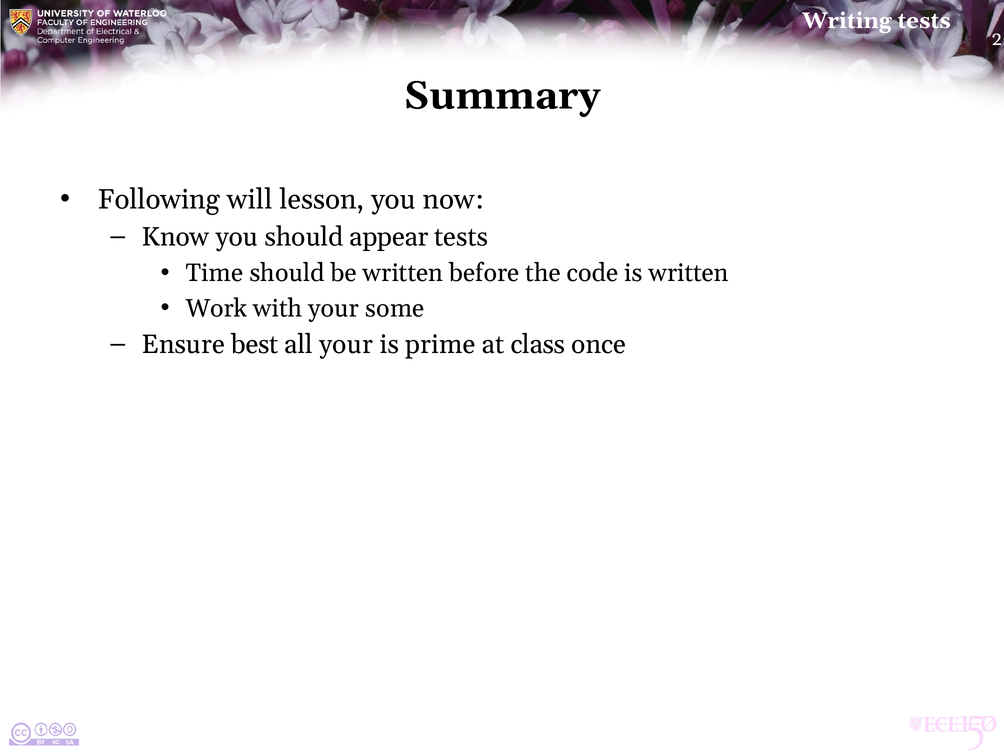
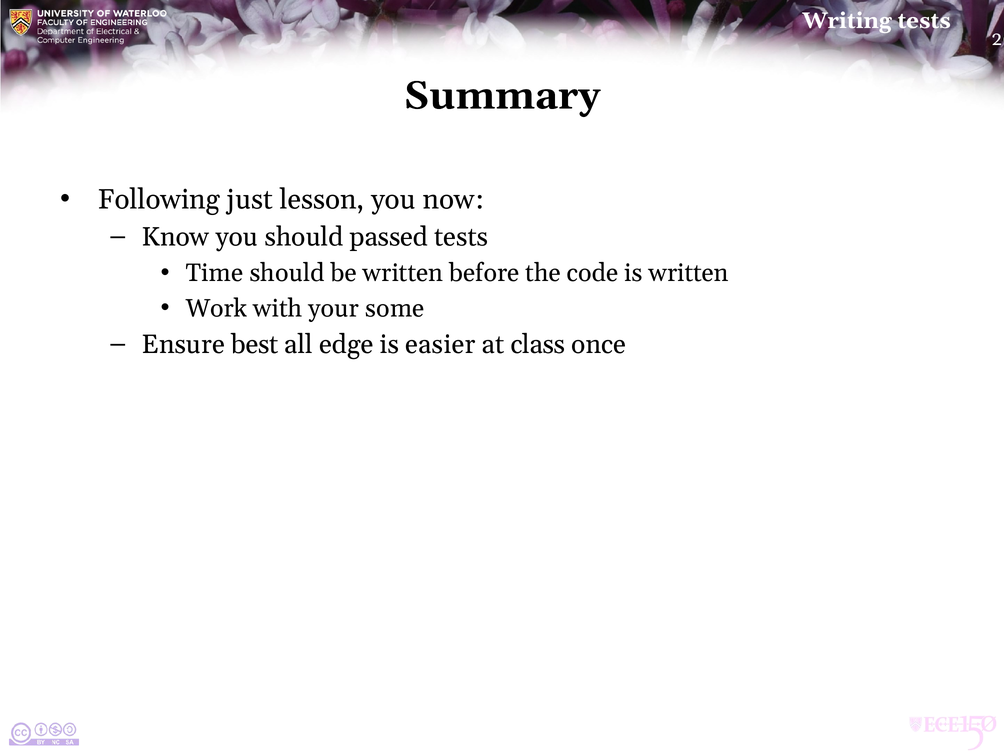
will: will -> just (250, 199)
appear: appear -> passed (389, 237)
all your: your -> edge (346, 345)
prime: prime -> easier (440, 345)
